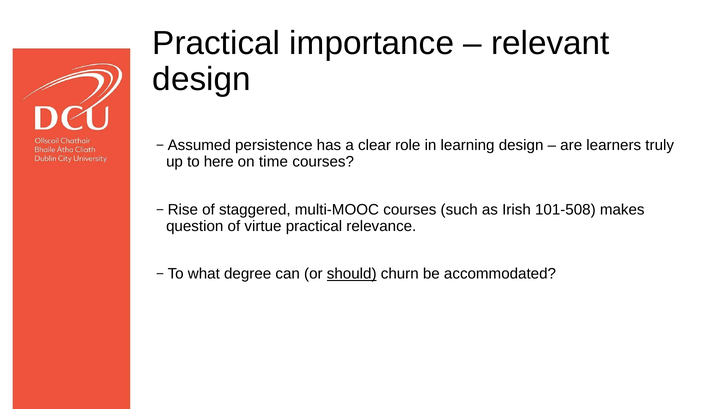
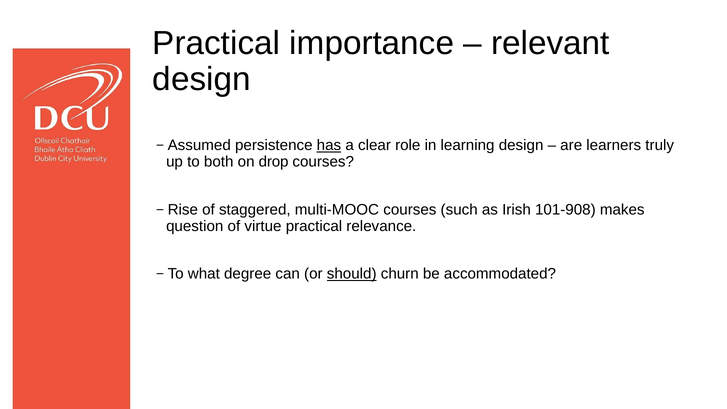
has underline: none -> present (329, 145)
here: here -> both (219, 162)
time: time -> drop (274, 162)
101-508: 101-508 -> 101-908 (565, 210)
